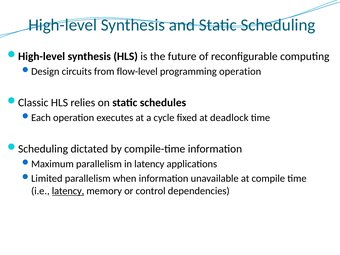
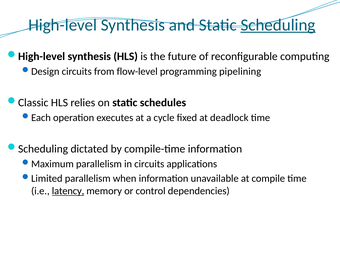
Scheduling underline: none -> present (278, 25)
programming operation: operation -> pipelining (240, 71)
in latency: latency -> circuits (149, 164)
